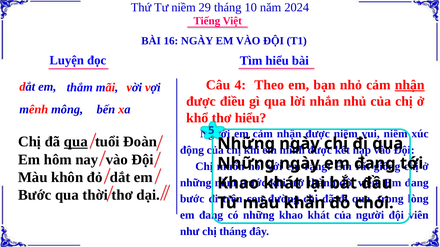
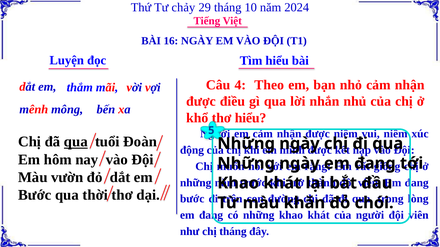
Tư niềm: niềm -> chảy (183, 8)
nhận underline: present -> none (410, 85)
khôn: khôn -> vườn (67, 177)
